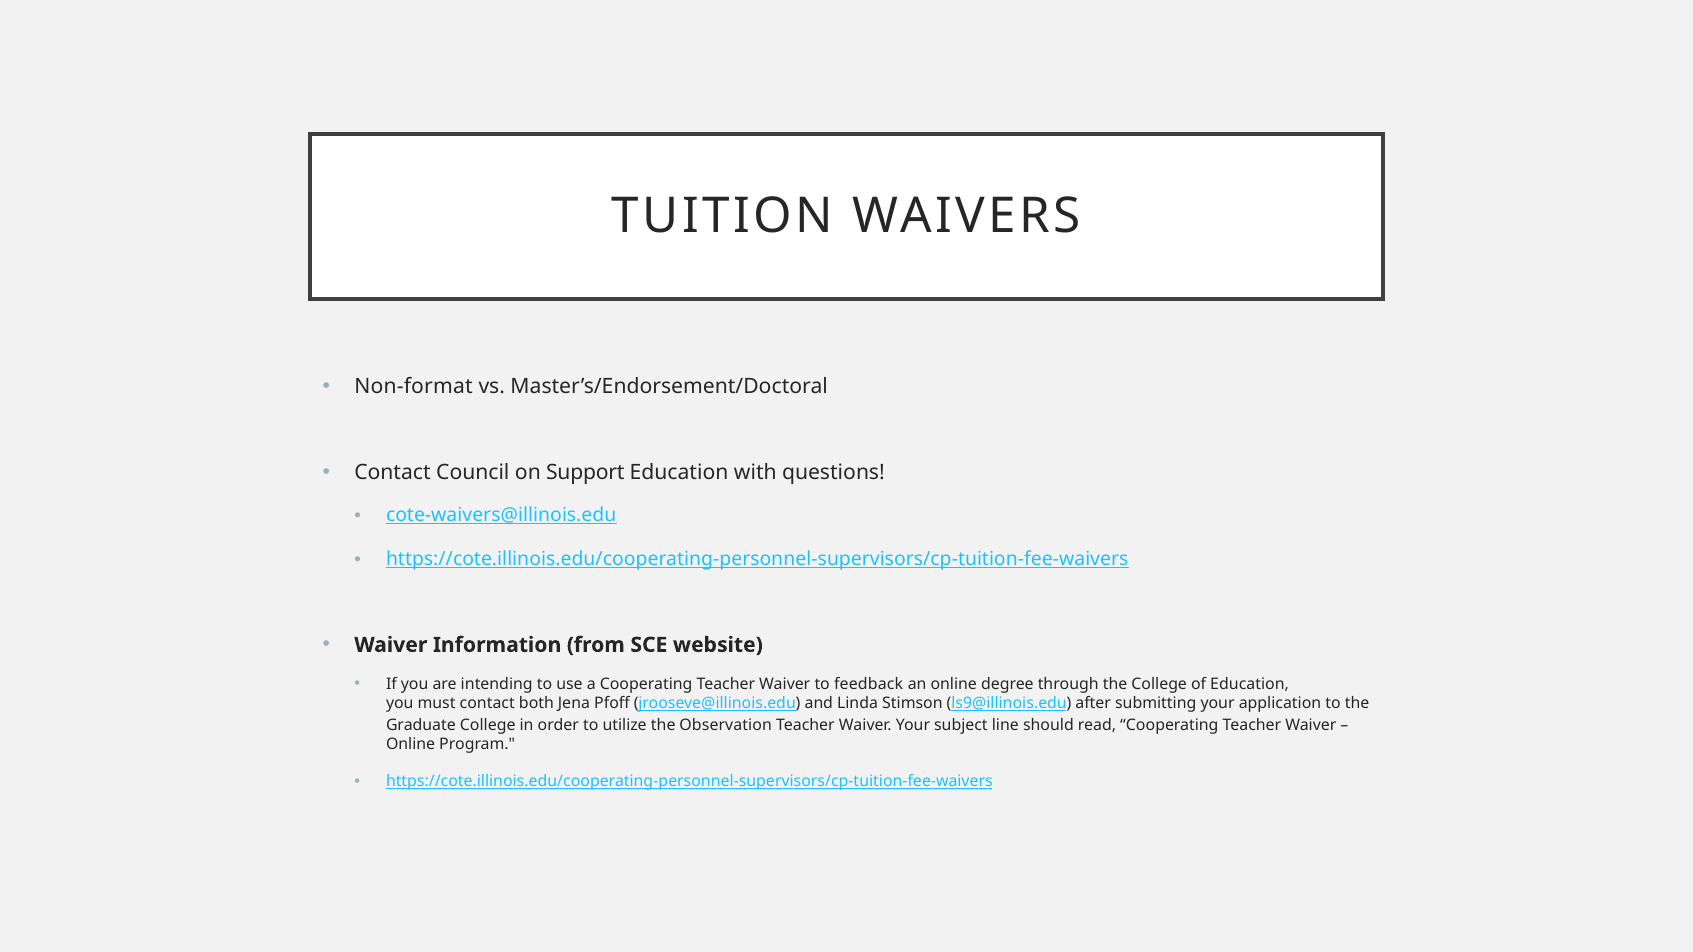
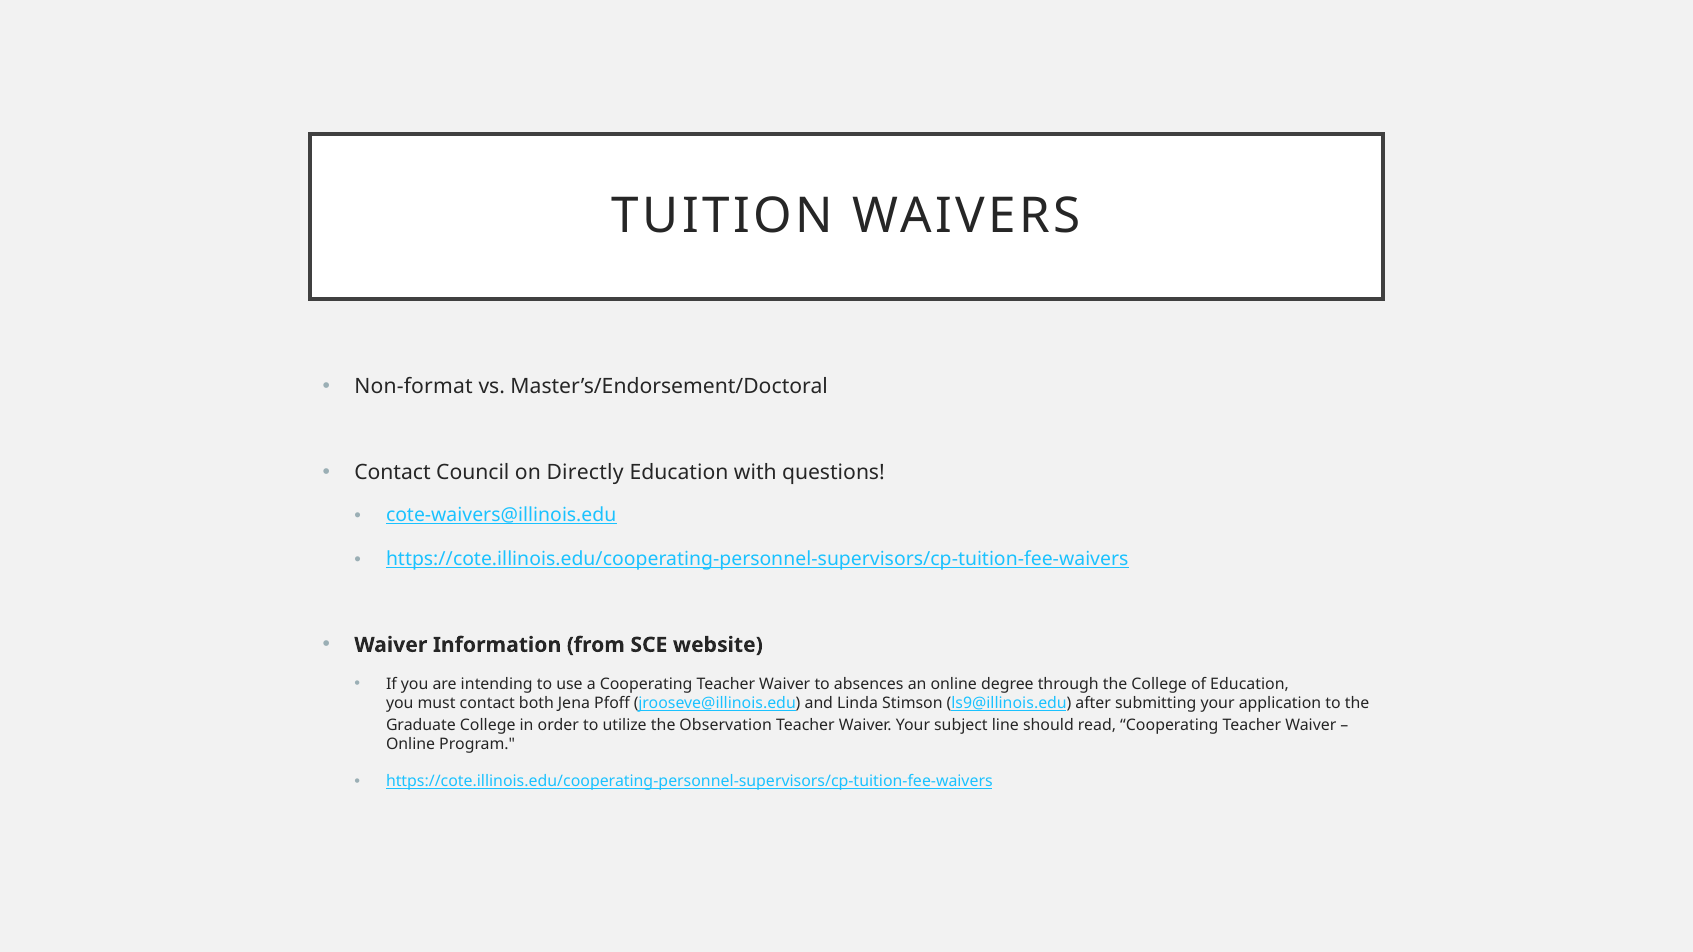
Support: Support -> Directly (585, 473)
feedback: feedback -> absences (869, 685)
